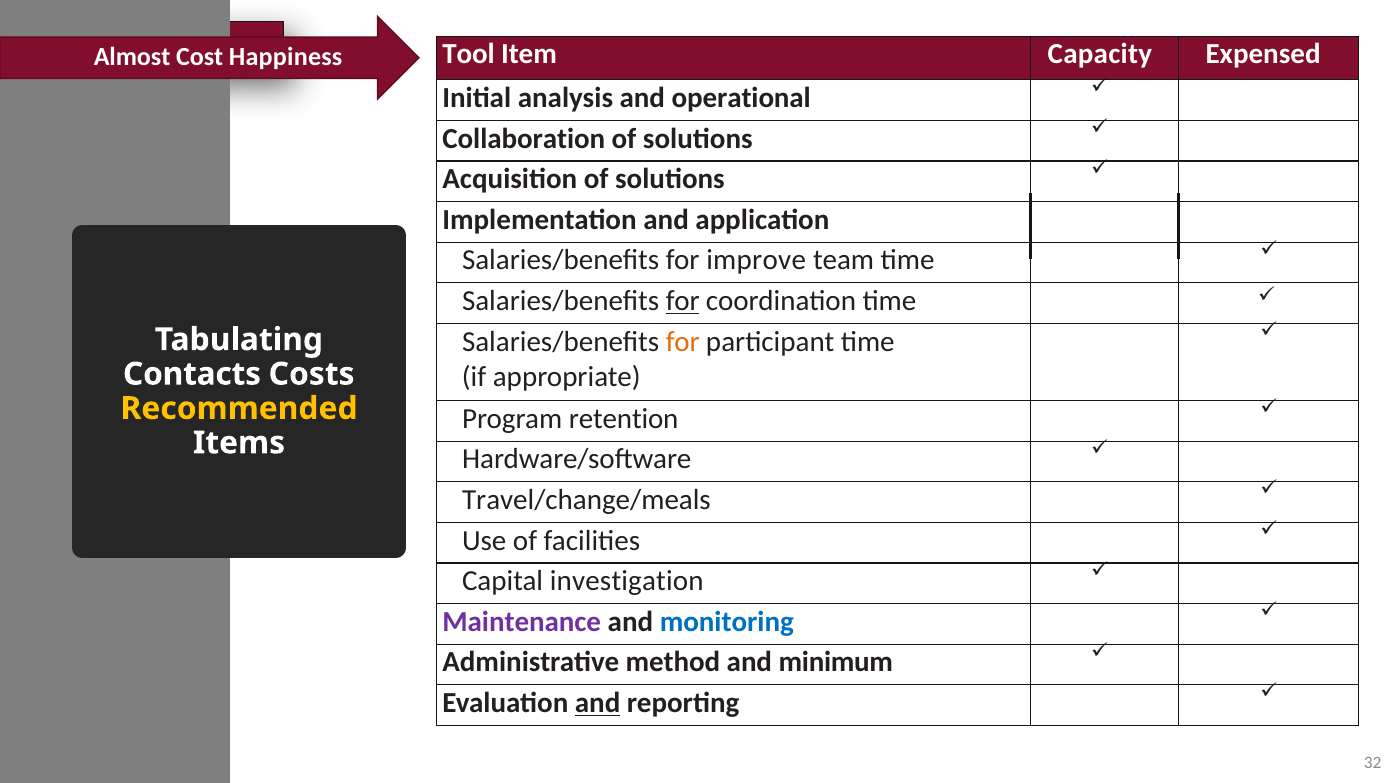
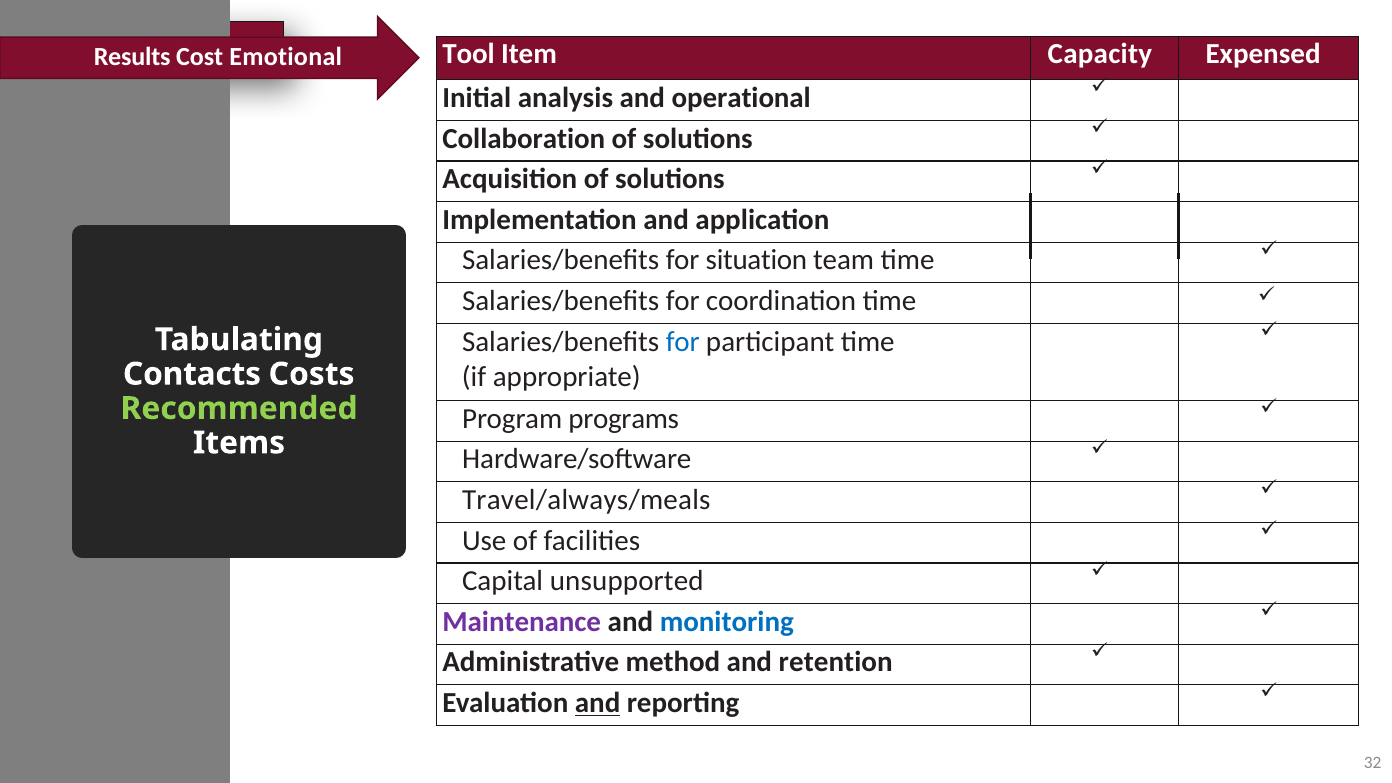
Almost: Almost -> Results (132, 57)
Happiness: Happiness -> Emotional (286, 57)
improve: improve -> situation (756, 260)
for underline: present -> none (683, 301)
for colour: orange -> blue (683, 342)
Recommended colour: yellow -> light green (239, 408)
retention: retention -> programs (624, 419)
Travel/change/meals: Travel/change/meals -> Travel/always/meals (586, 500)
investigation: investigation -> unsupported (627, 581)
minimum: minimum -> retention (836, 662)
